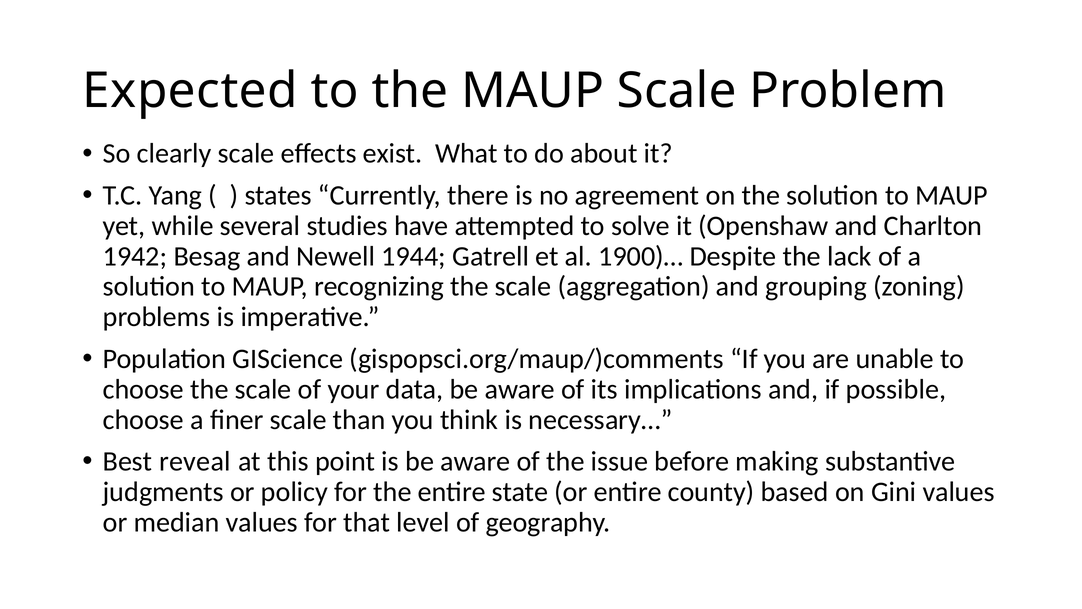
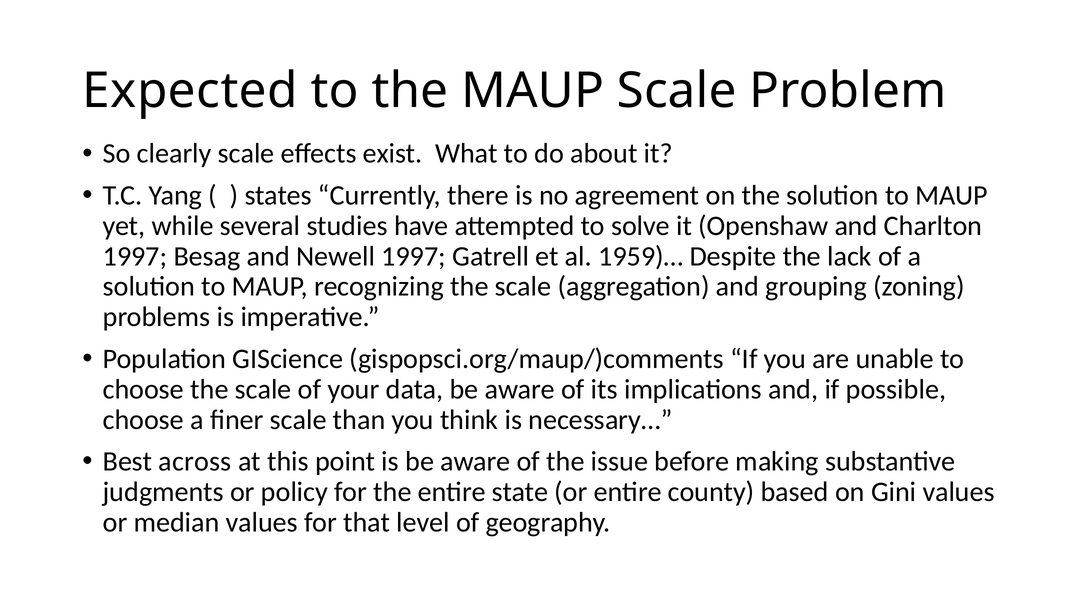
1942: 1942 -> 1997 (135, 256)
Newell 1944: 1944 -> 1997 (414, 256)
1900)…: 1900)… -> 1959)… (641, 256)
reveal: reveal -> across (195, 461)
